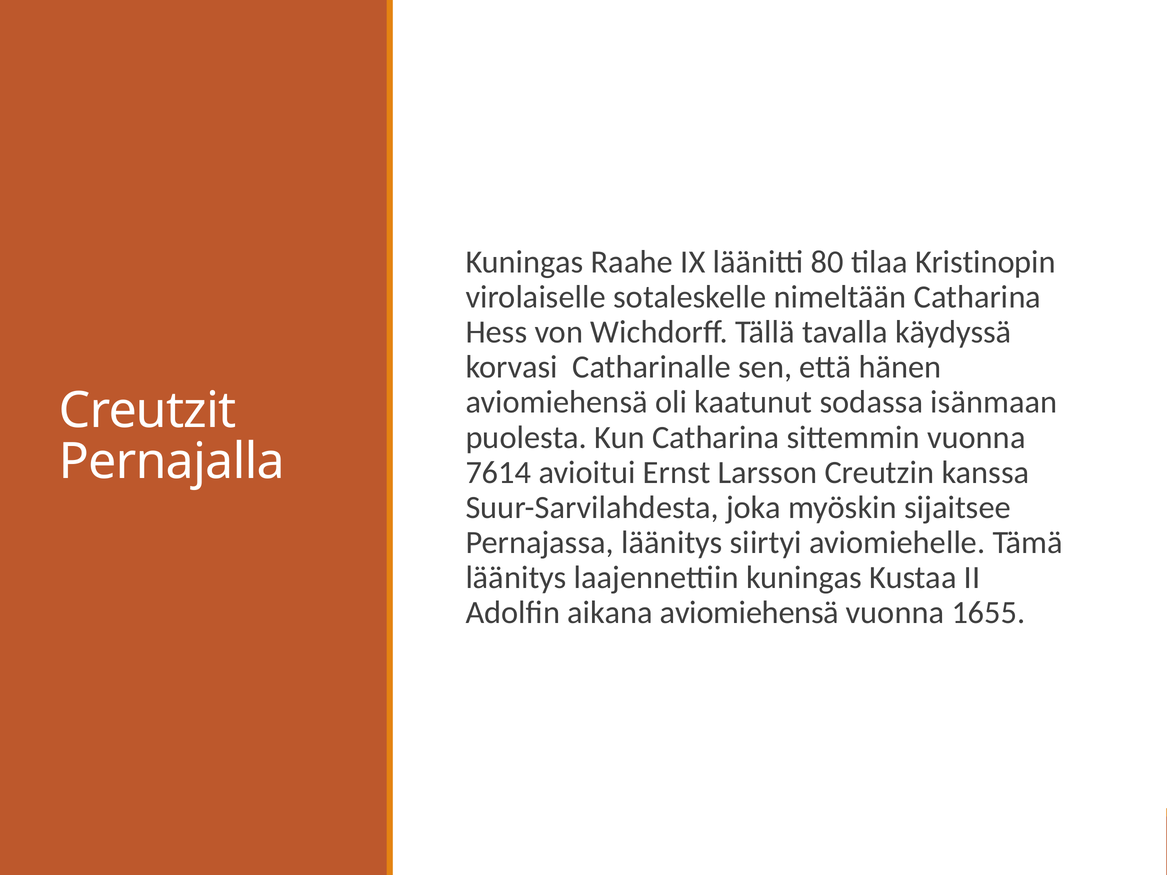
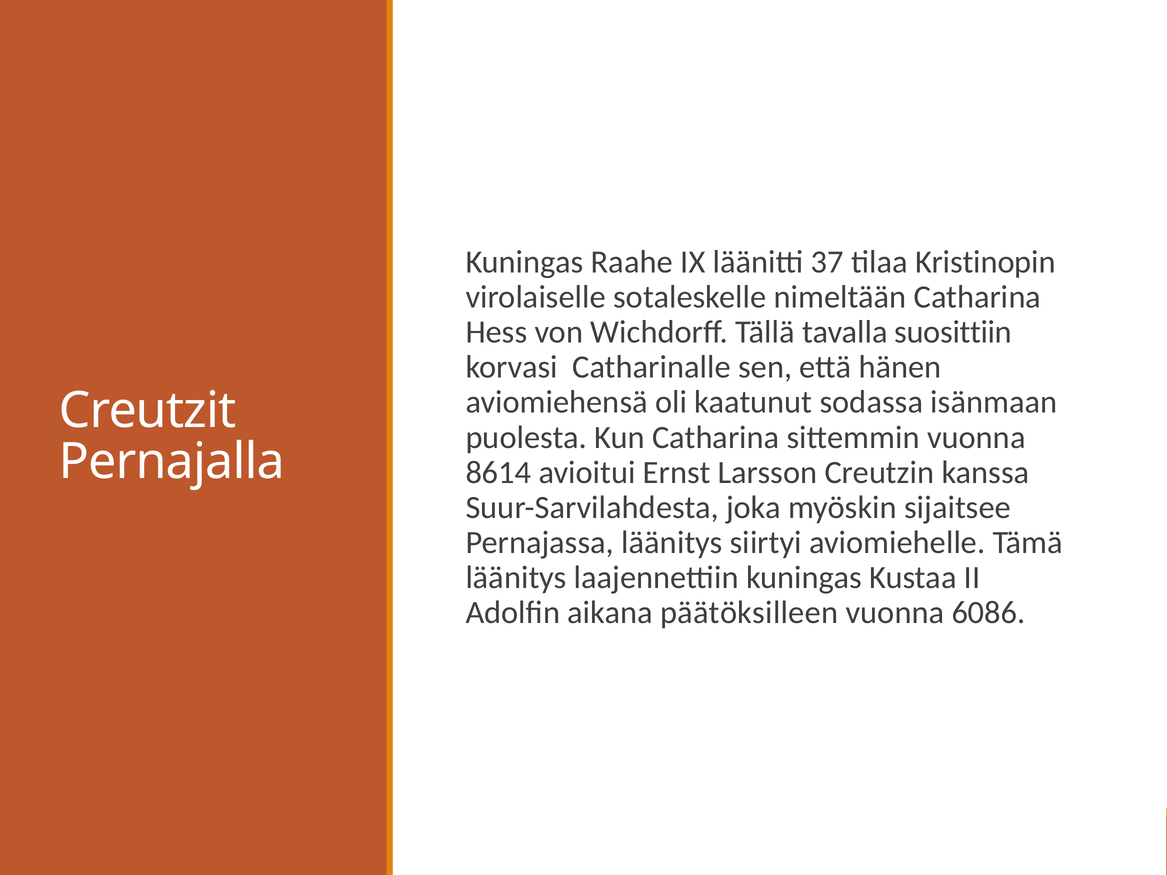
80: 80 -> 37 (827, 262)
käydyssä: käydyssä -> suosittiin (953, 332)
7614: 7614 -> 8614 (498, 472)
aikana aviomiehensä: aviomiehensä -> päätöksilleen (749, 613)
1655: 1655 -> 6086 (989, 613)
